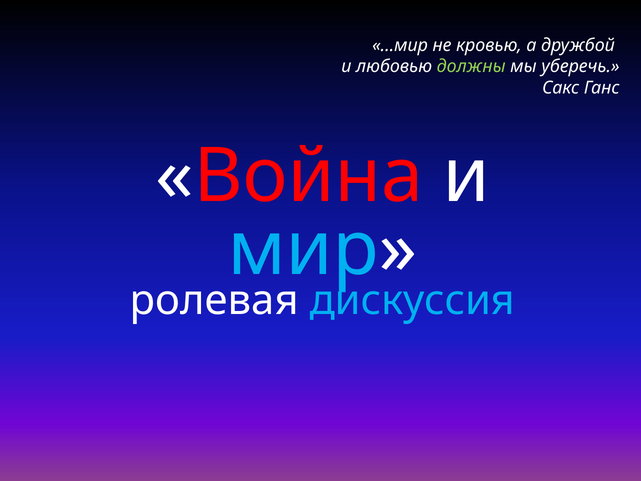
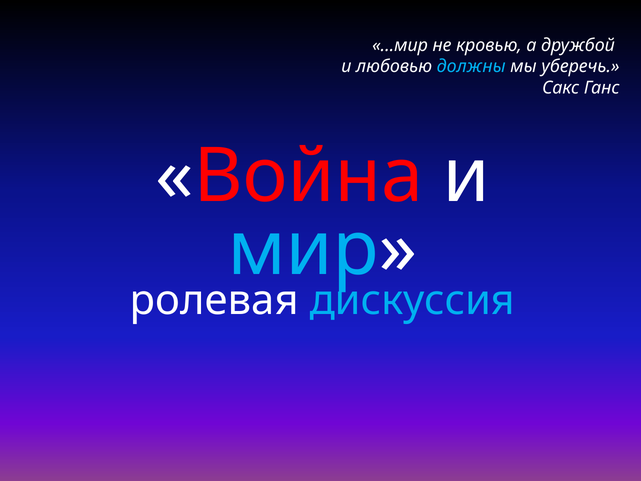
должны colour: light green -> light blue (471, 67)
